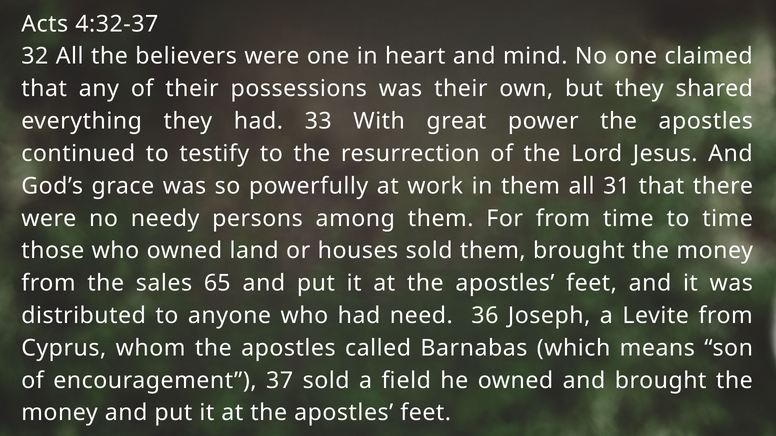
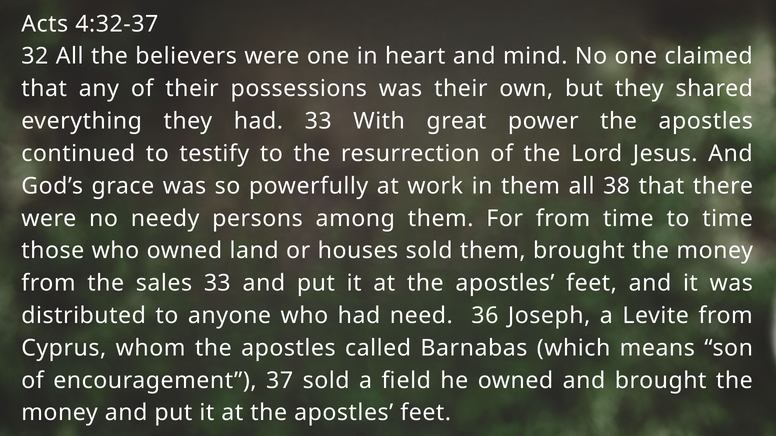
31: 31 -> 38 (617, 186)
sales 65: 65 -> 33 (217, 284)
